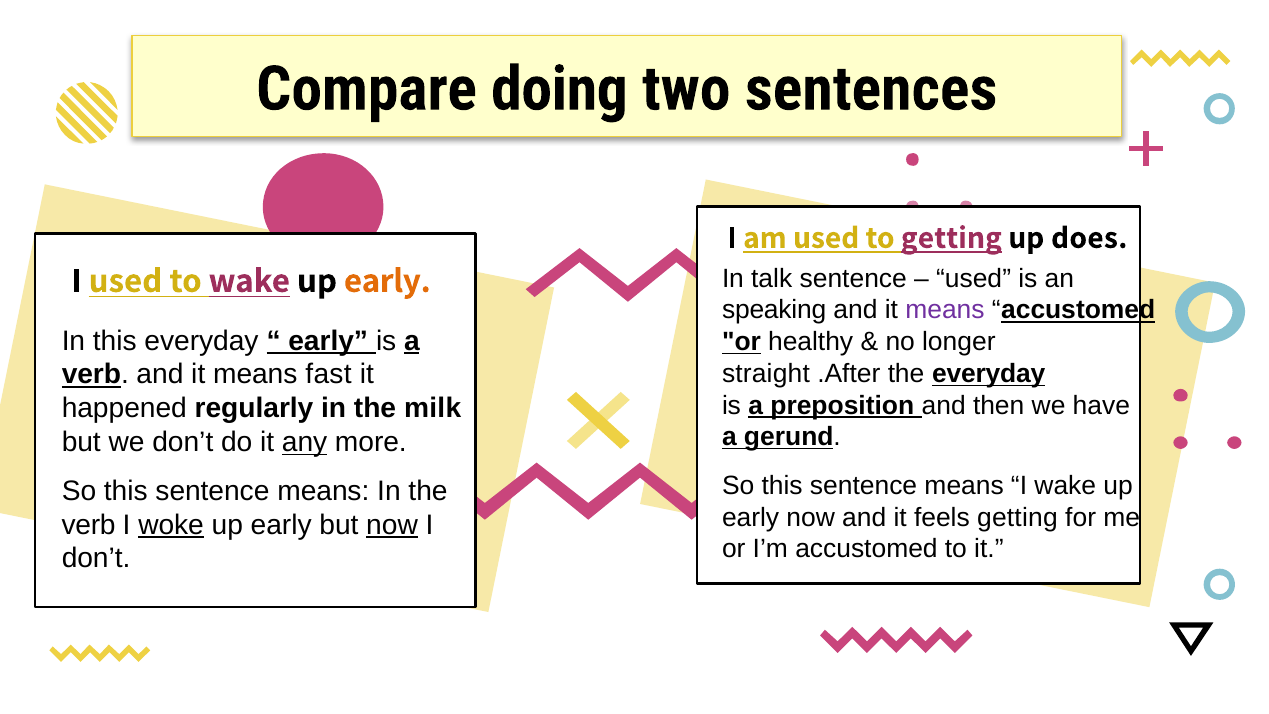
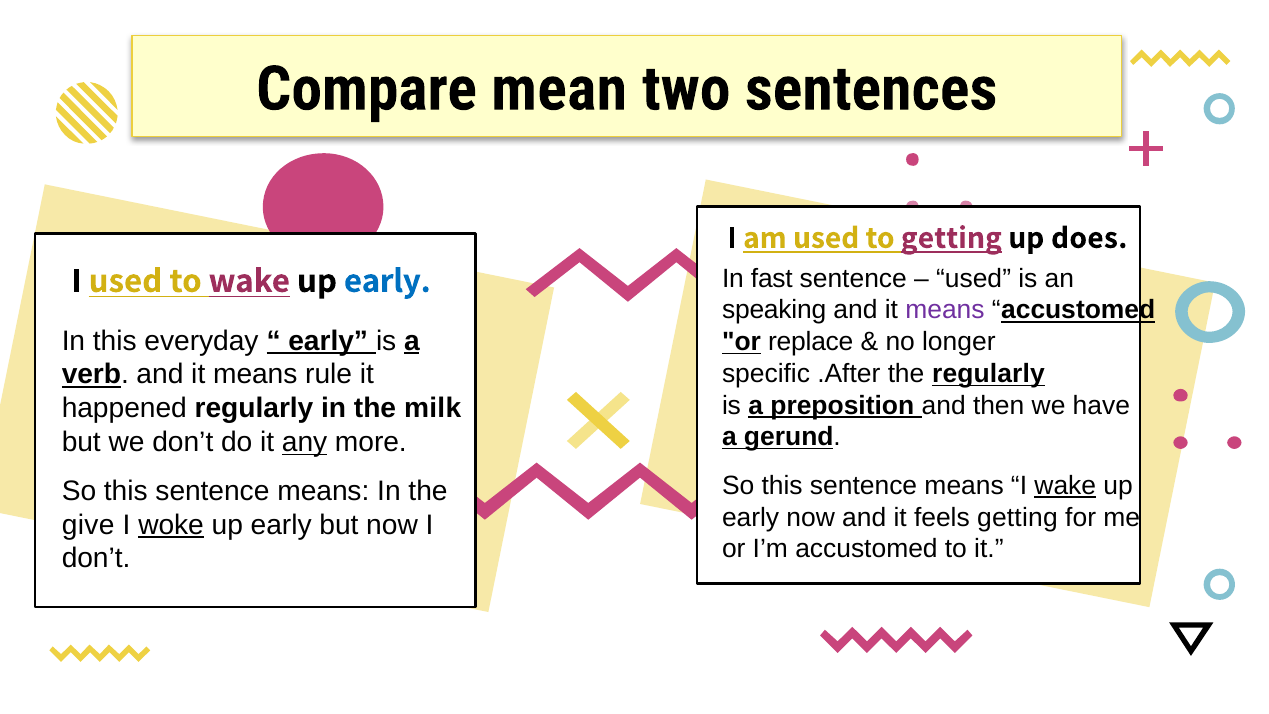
doing: doing -> mean (559, 89)
early colour: orange -> blue (387, 280)
talk: talk -> fast (772, 278)
or healthy: healthy -> replace (811, 342)
straight: straight -> specific (766, 373)
the everyday: everyday -> regularly (988, 373)
fast: fast -> rule (329, 374)
wake underline: none -> present (1065, 486)
verb: verb -> give (88, 525)
now underline: present -> none (392, 525)
